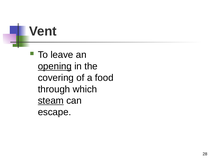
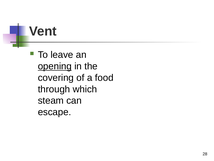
steam underline: present -> none (51, 100)
